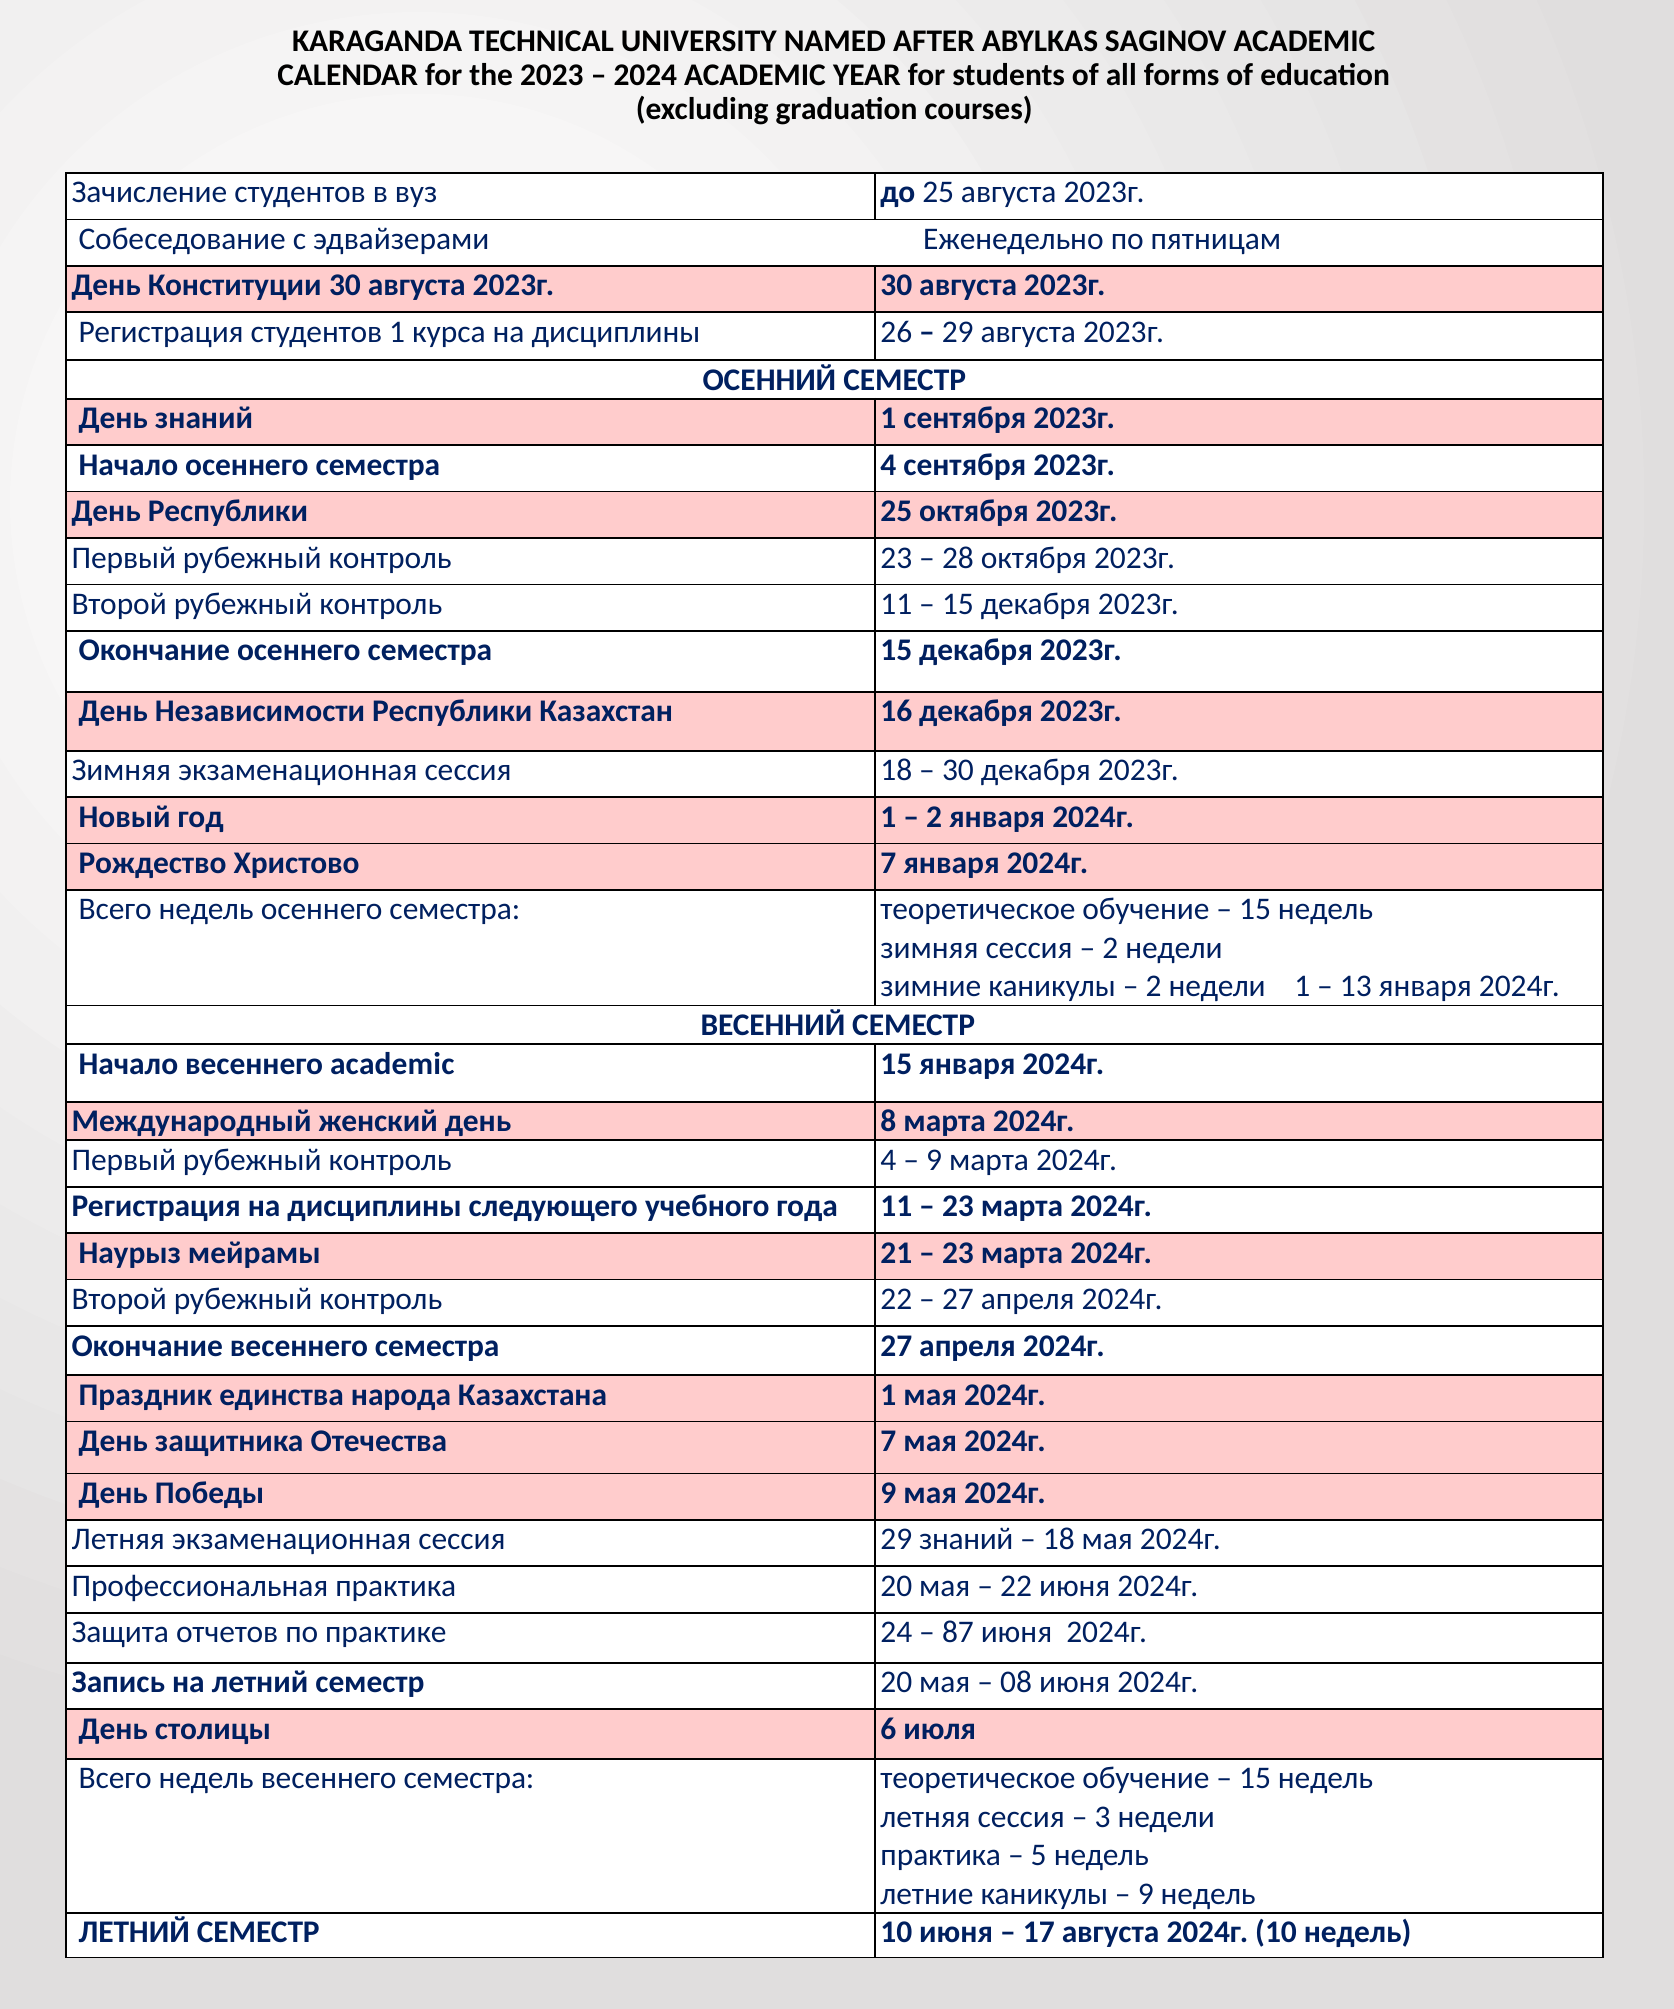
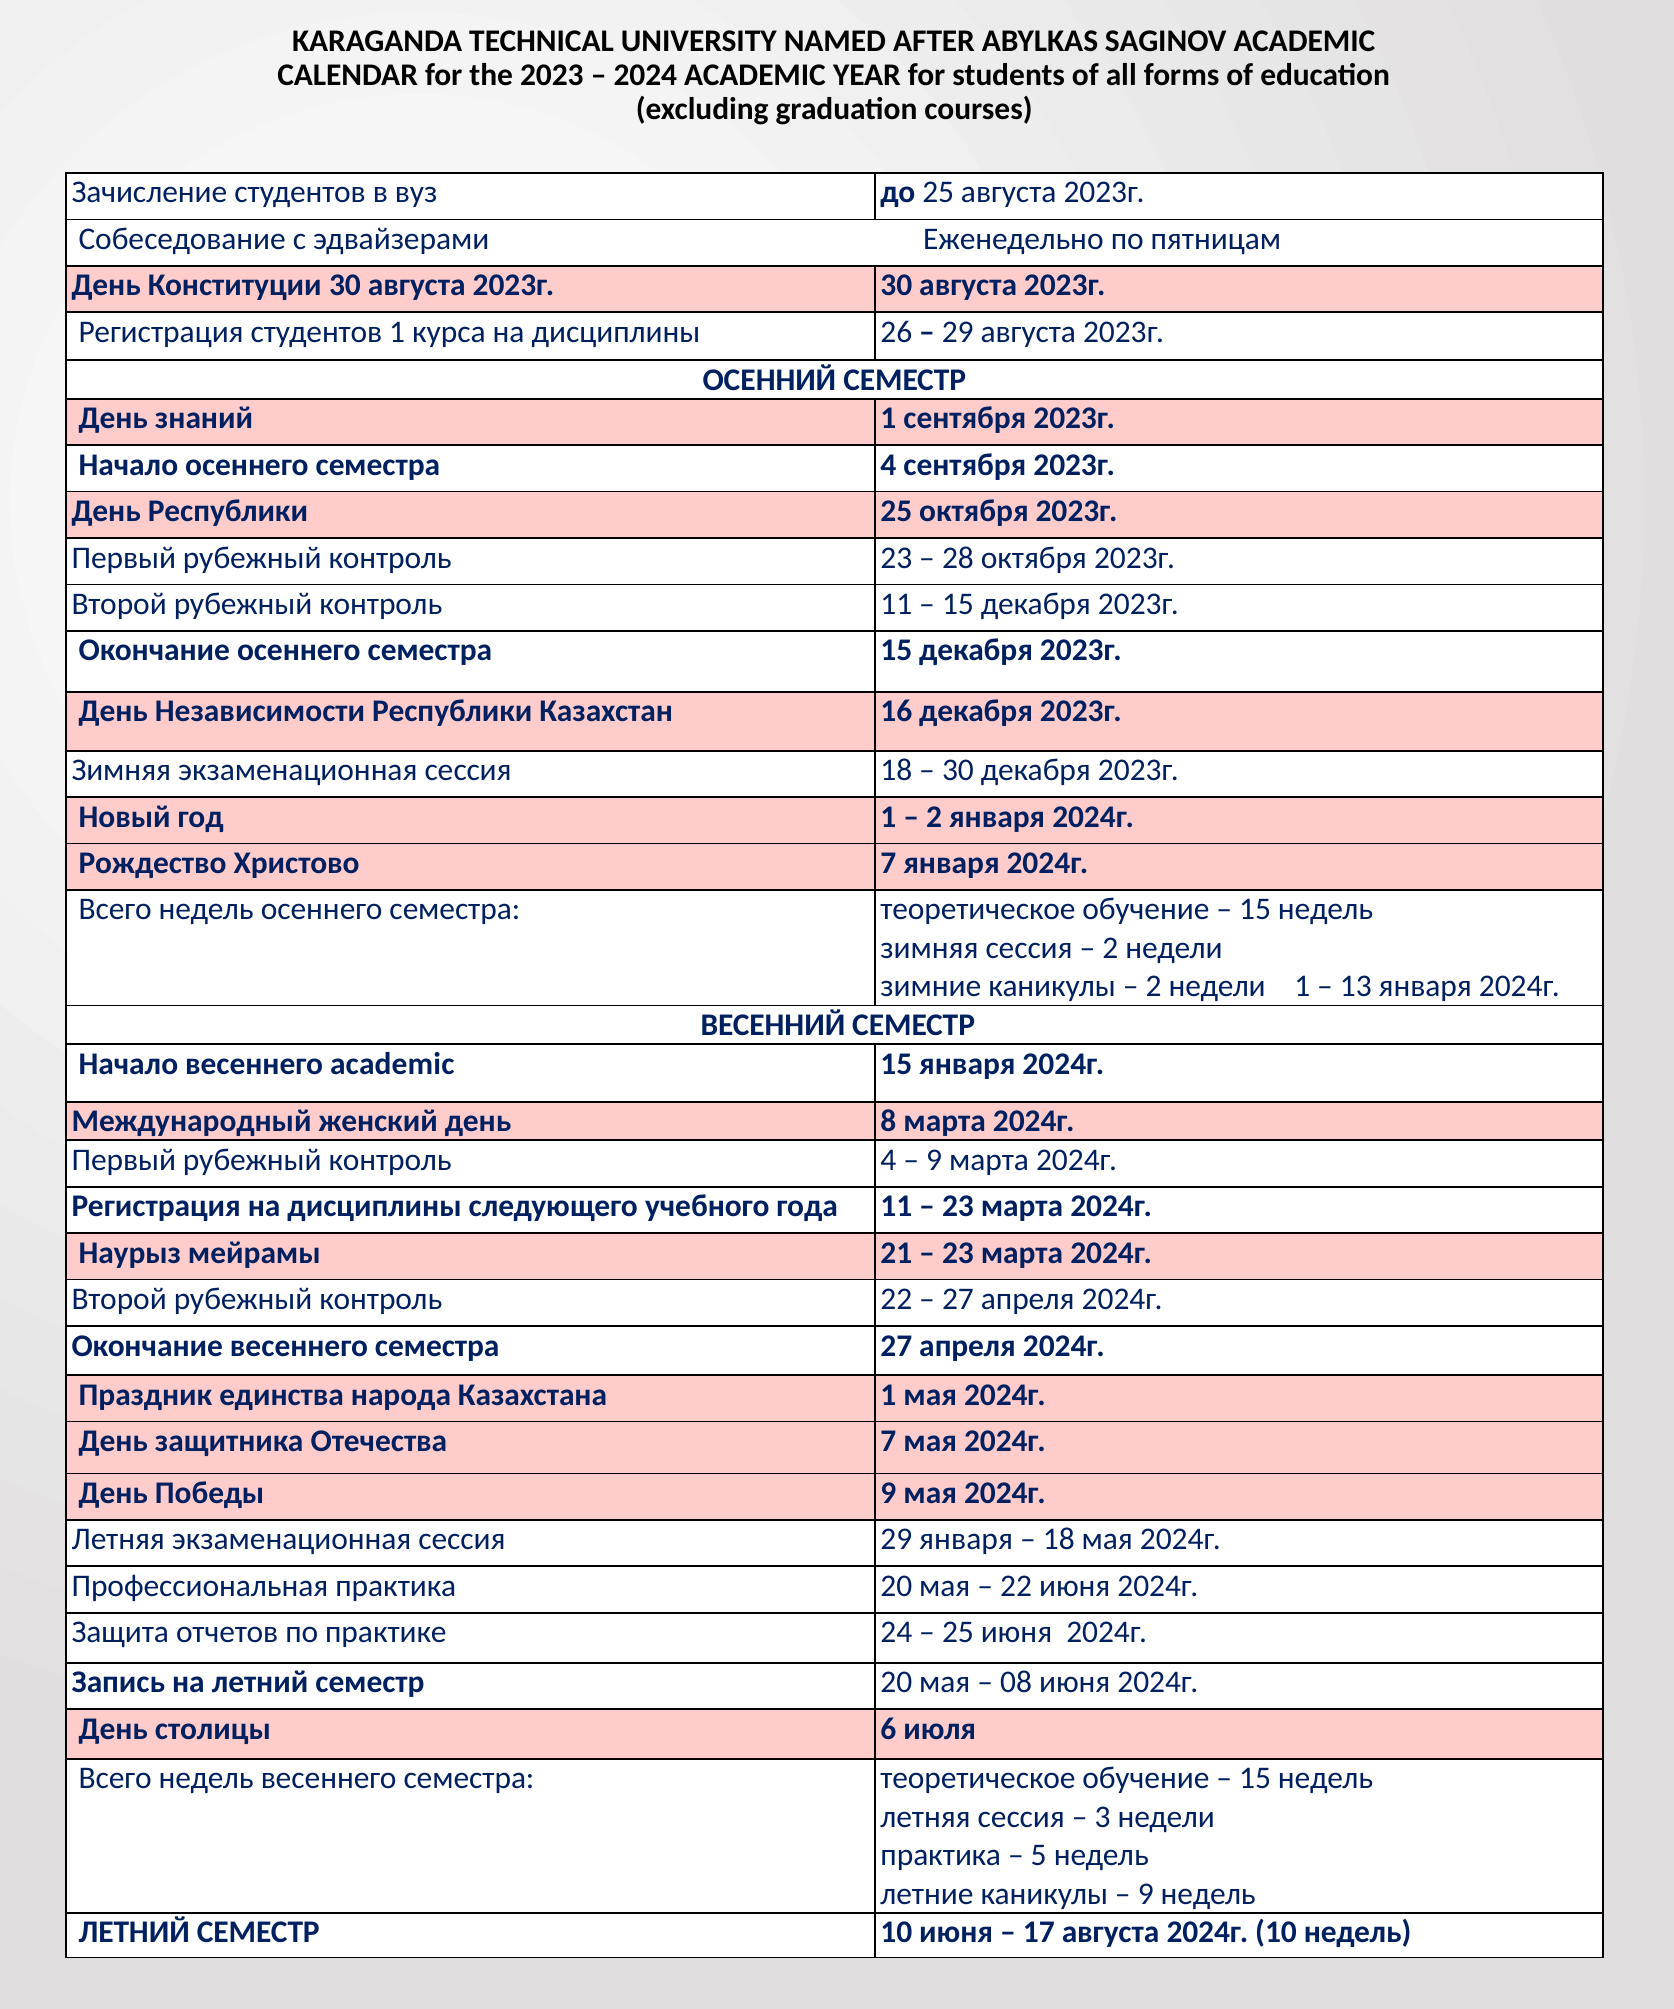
29 знаний: знаний -> января (966, 1539)
87: 87 -> 25 (958, 1632)
